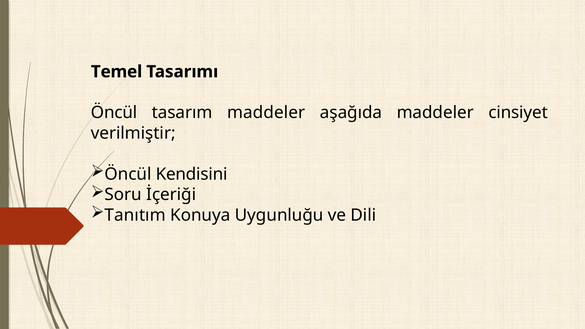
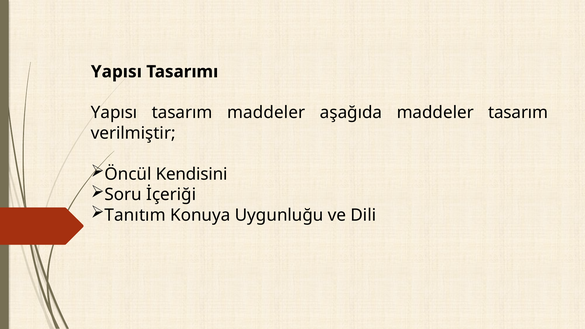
Temel: Temel -> Yapısı (116, 72)
Öncül: Öncül -> Yapısı (114, 113)
maddeler cinsiyet: cinsiyet -> tasarım (518, 113)
